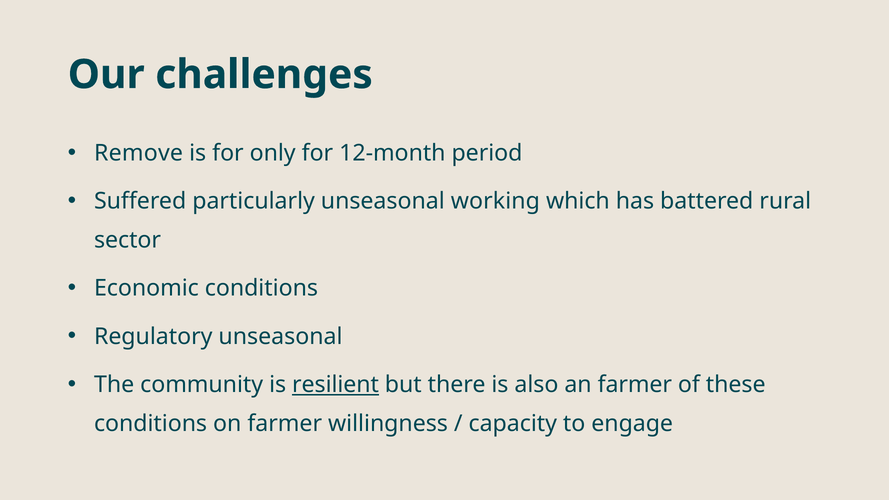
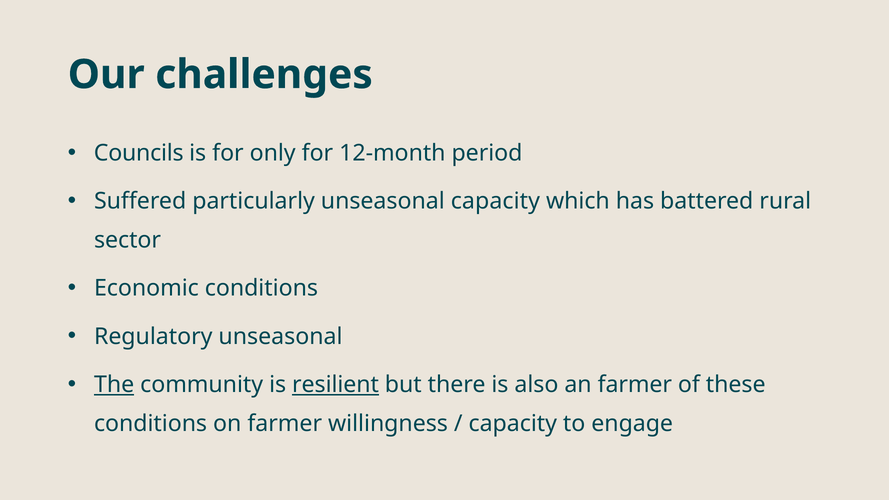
Remove: Remove -> Councils (139, 153)
unseasonal working: working -> capacity (495, 201)
The underline: none -> present (114, 385)
